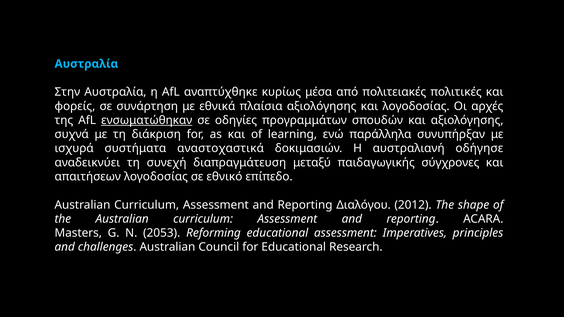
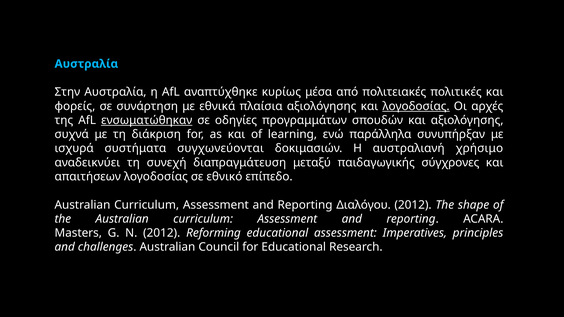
λογοδοσίας underline: none -> present (416, 106)
αναστοχαστικά: αναστοχαστικά -> συγχωνεύονται (221, 149)
οδήγησε: οδήγησε -> χρήσιμο (479, 149)
N 2053: 2053 -> 2012 (162, 233)
